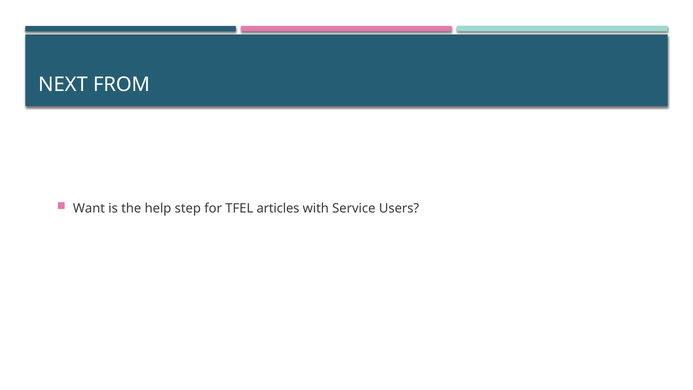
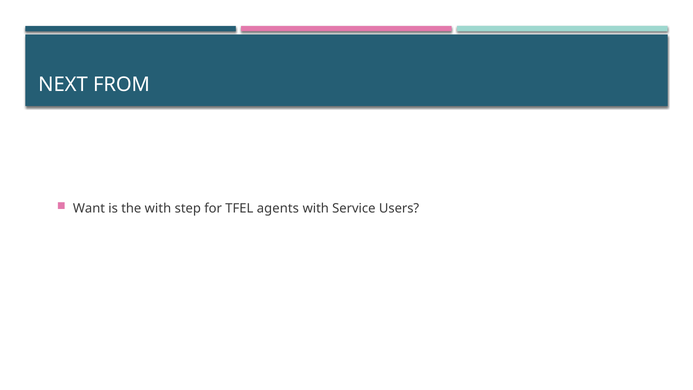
the help: help -> with (158, 208)
articles: articles -> agents (278, 208)
